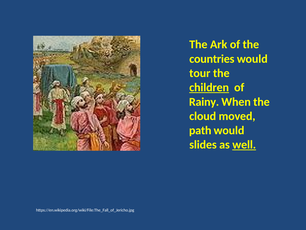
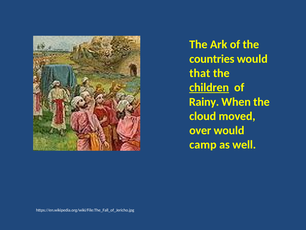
tour: tour -> that (200, 73)
path: path -> over (200, 130)
slides: slides -> camp (203, 144)
well underline: present -> none (244, 144)
